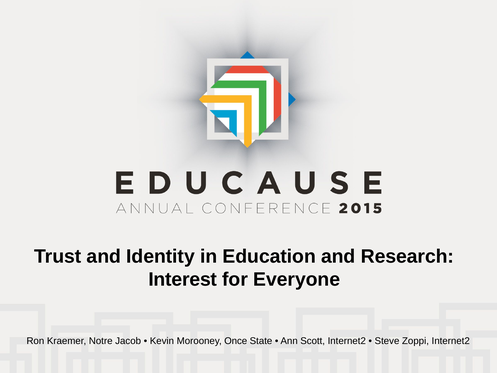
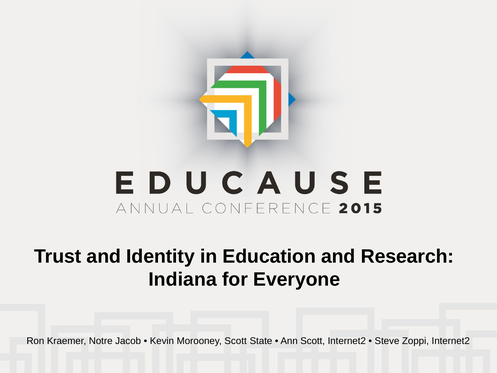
Interest: Interest -> Indiana (183, 279)
Morooney Once: Once -> Scott (236, 341)
